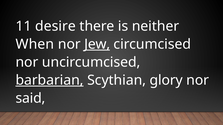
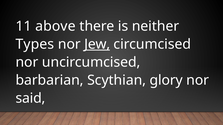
desire: desire -> above (55, 26)
When: When -> Types (35, 44)
barbarian underline: present -> none (50, 80)
